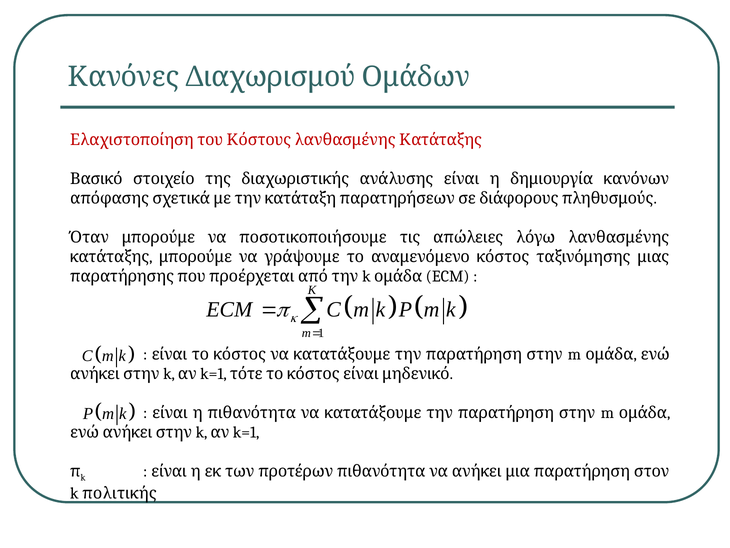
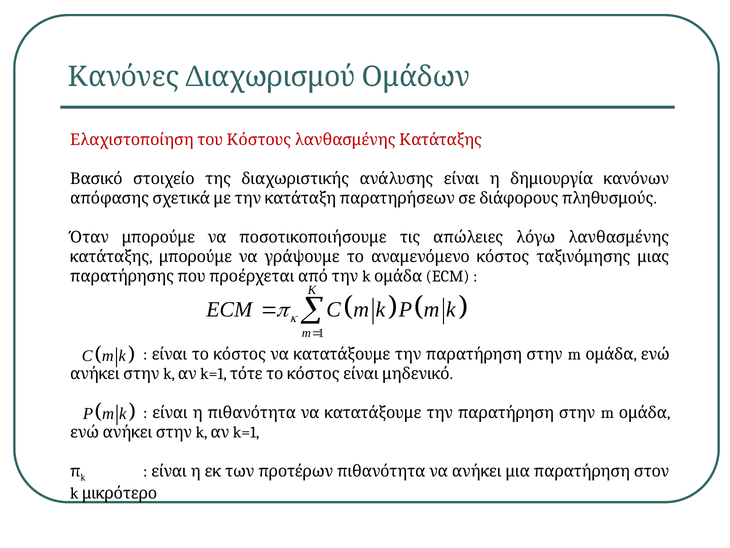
πολιτικής: πολιτικής -> μικρότερο (120, 493)
